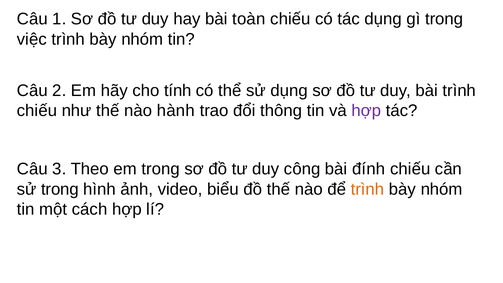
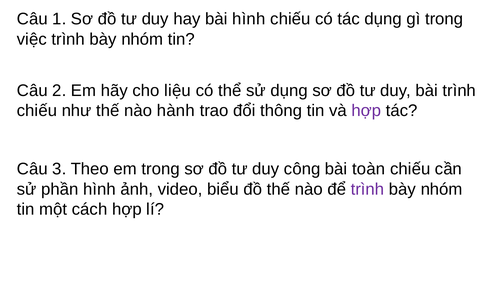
bài toàn: toàn -> hình (249, 19)
tính: tính -> liệu (178, 91)
đính: đính -> toàn (369, 169)
sử trong: trong -> phần (60, 189)
trình colour: orange -> purple (368, 189)
